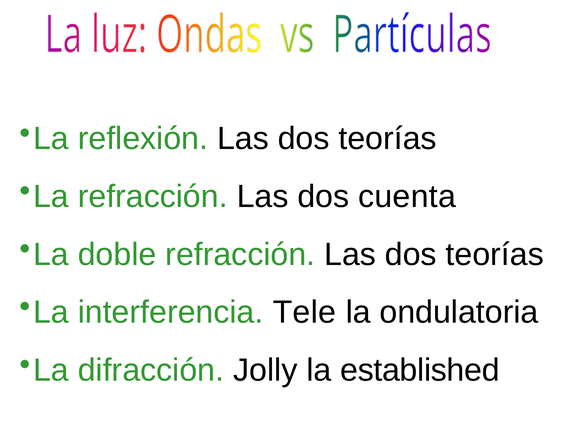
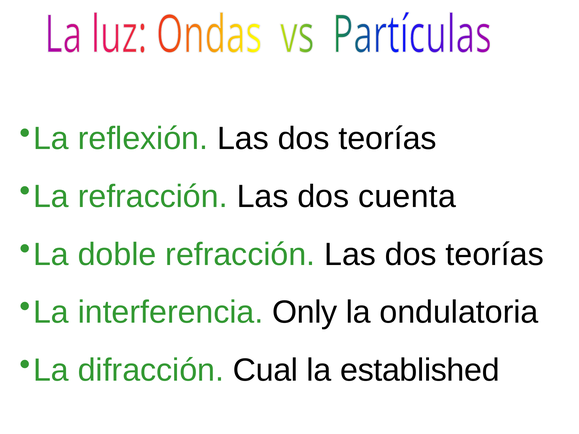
Tele: Tele -> Only (305, 312)
Jolly: Jolly -> Cual (266, 370)
